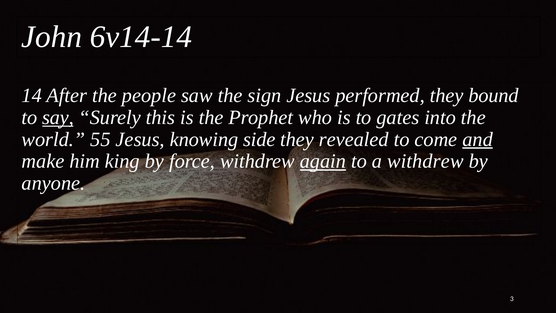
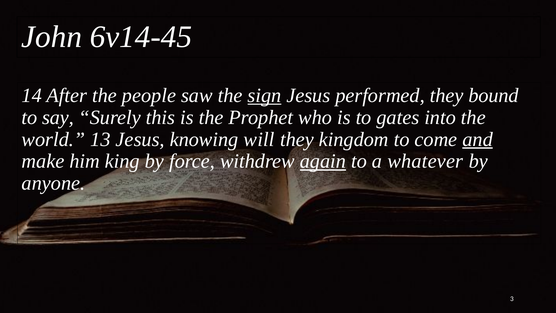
6v14-14: 6v14-14 -> 6v14-45 (141, 37)
sign underline: none -> present (264, 95)
say underline: present -> none (58, 117)
55: 55 -> 13 (100, 139)
side: side -> will (259, 139)
revealed: revealed -> kingdom (354, 139)
a withdrew: withdrew -> whatever (425, 161)
